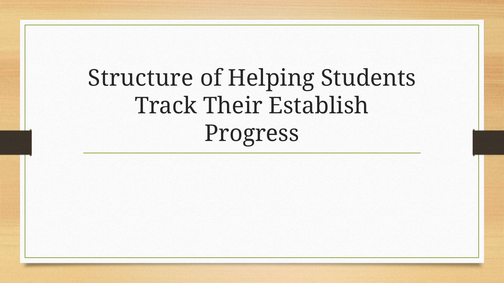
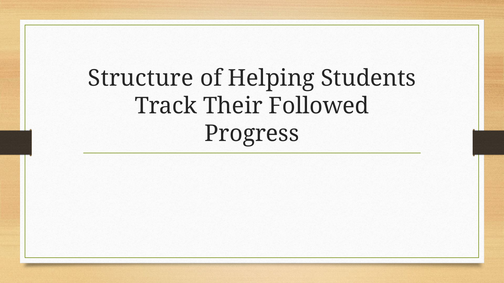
Establish: Establish -> Followed (319, 106)
